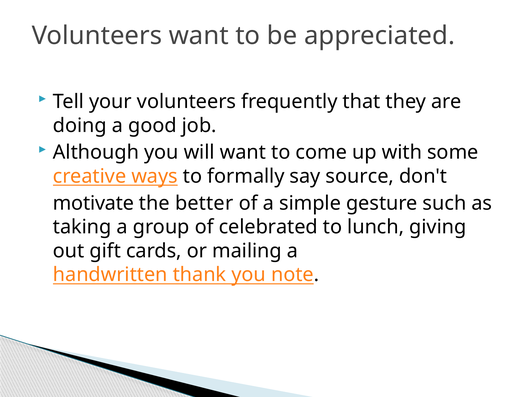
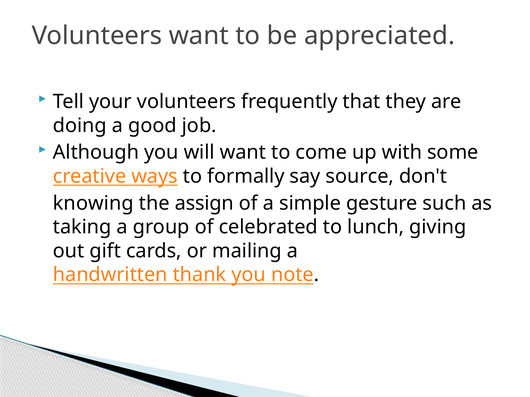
motivate: motivate -> knowing (93, 203)
better: better -> assign (204, 203)
